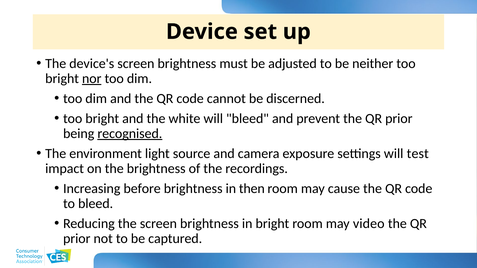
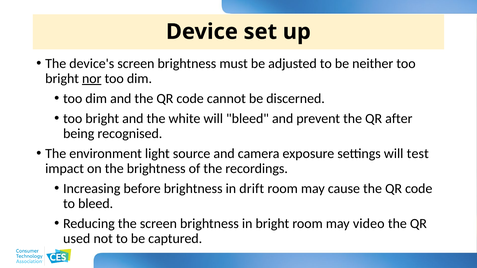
prevent the QR prior: prior -> after (399, 119)
recognised underline: present -> none (130, 134)
then: then -> drift (252, 189)
prior: prior -> used (77, 239)
